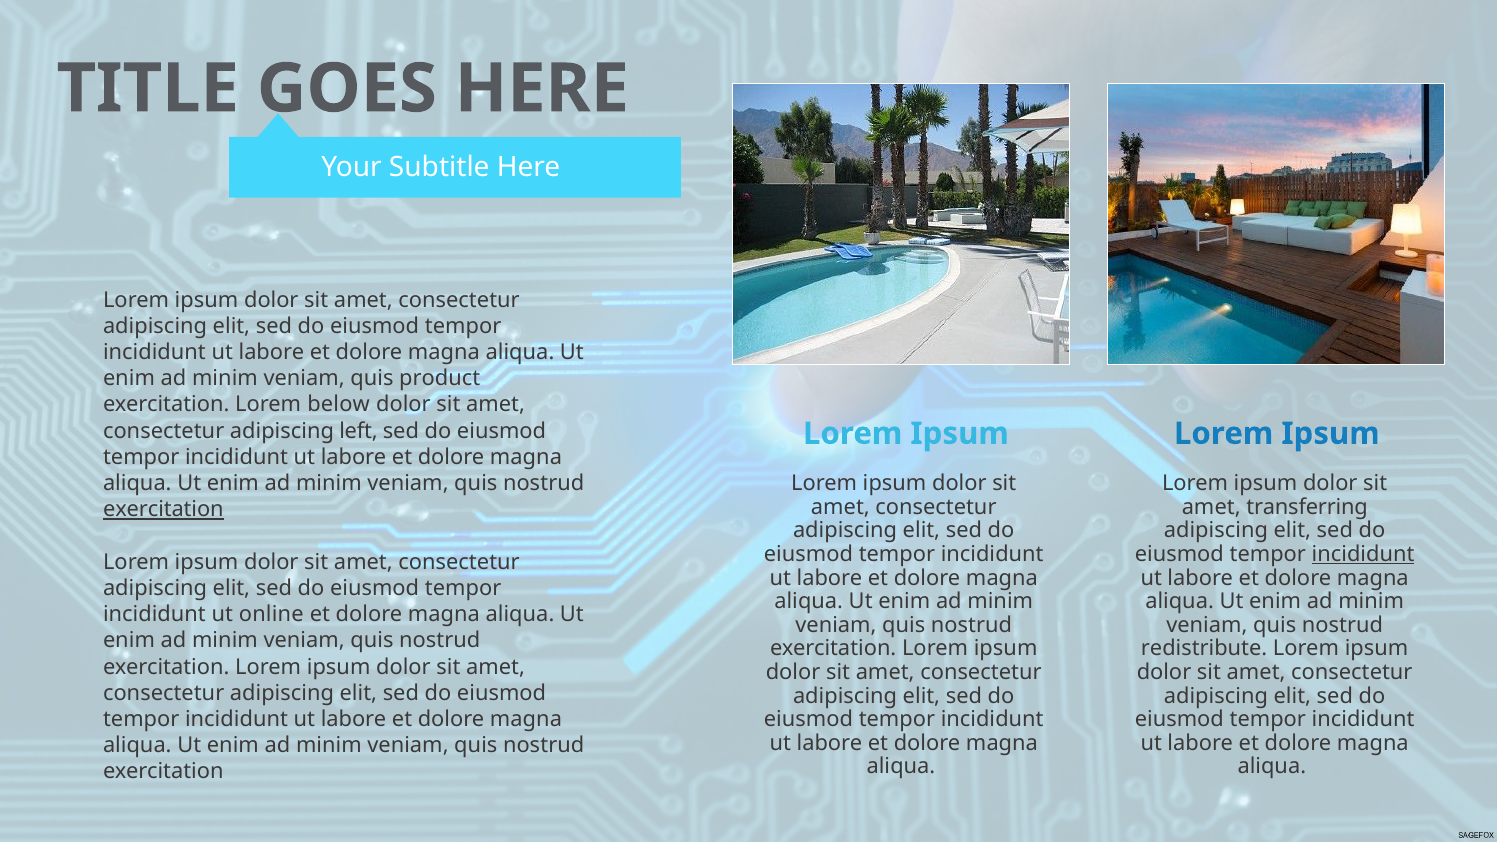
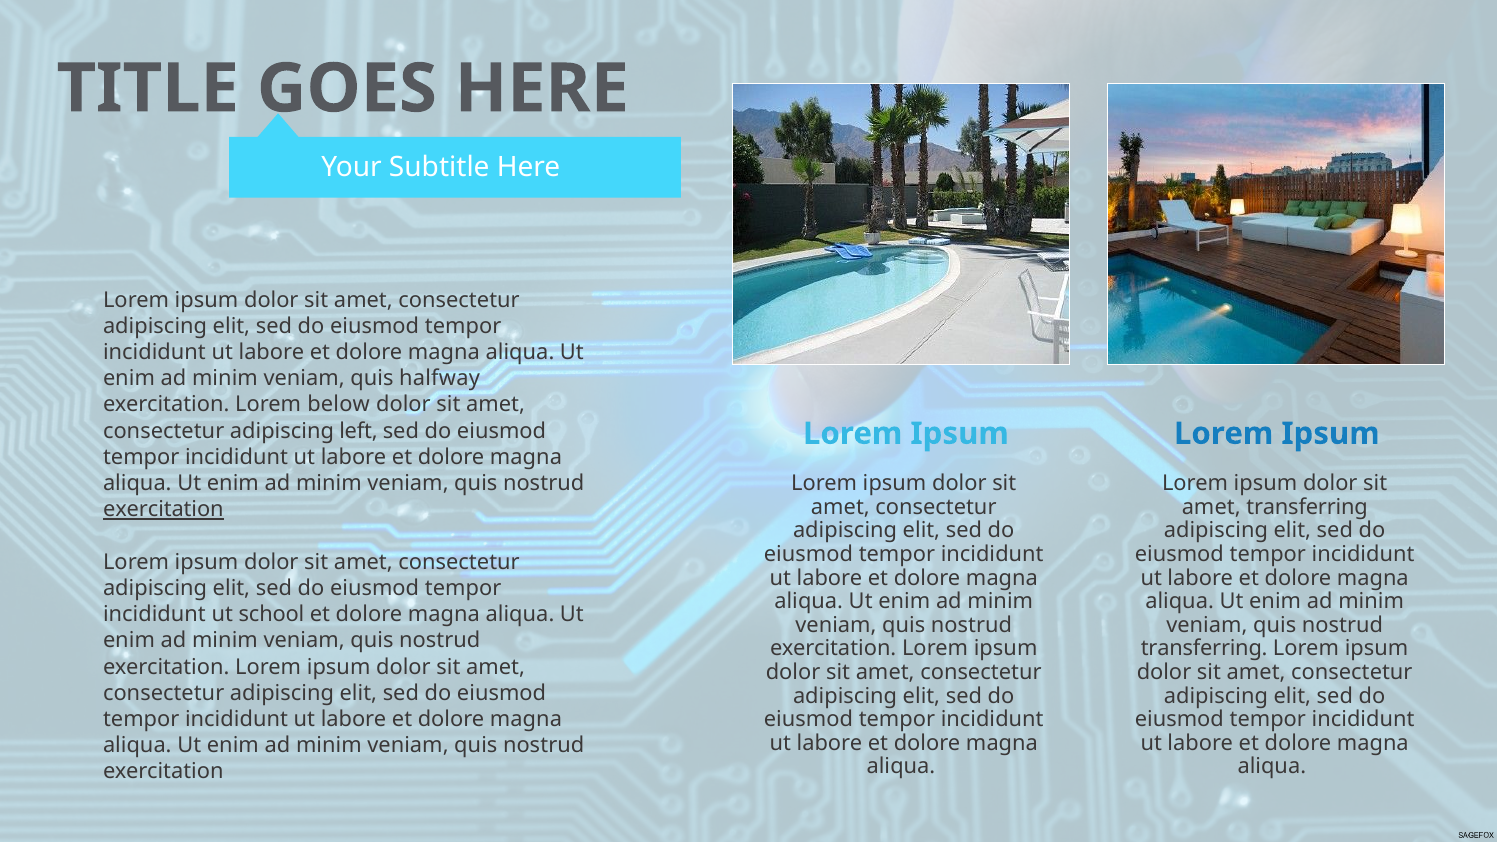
product: product -> halfway (440, 379)
incididunt underline: present -> none (1363, 554)
online: online -> school (271, 614)
redistribute: redistribute -> transferring (1204, 649)
